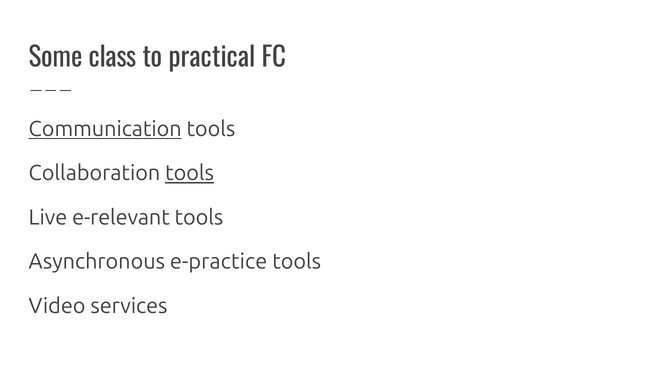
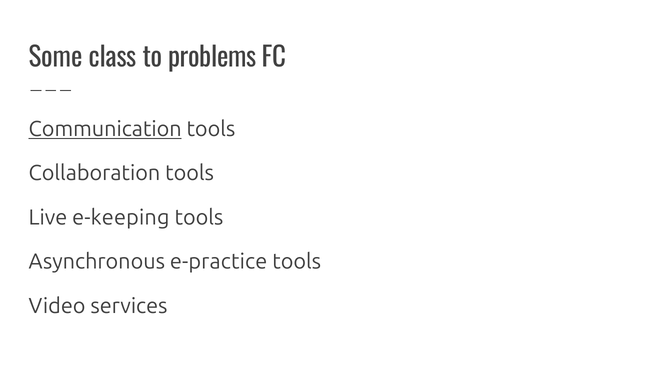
practical: practical -> problems (212, 58)
tools underline: present -> none (190, 173)
e-relevant: e-relevant -> e-keeping (121, 218)
